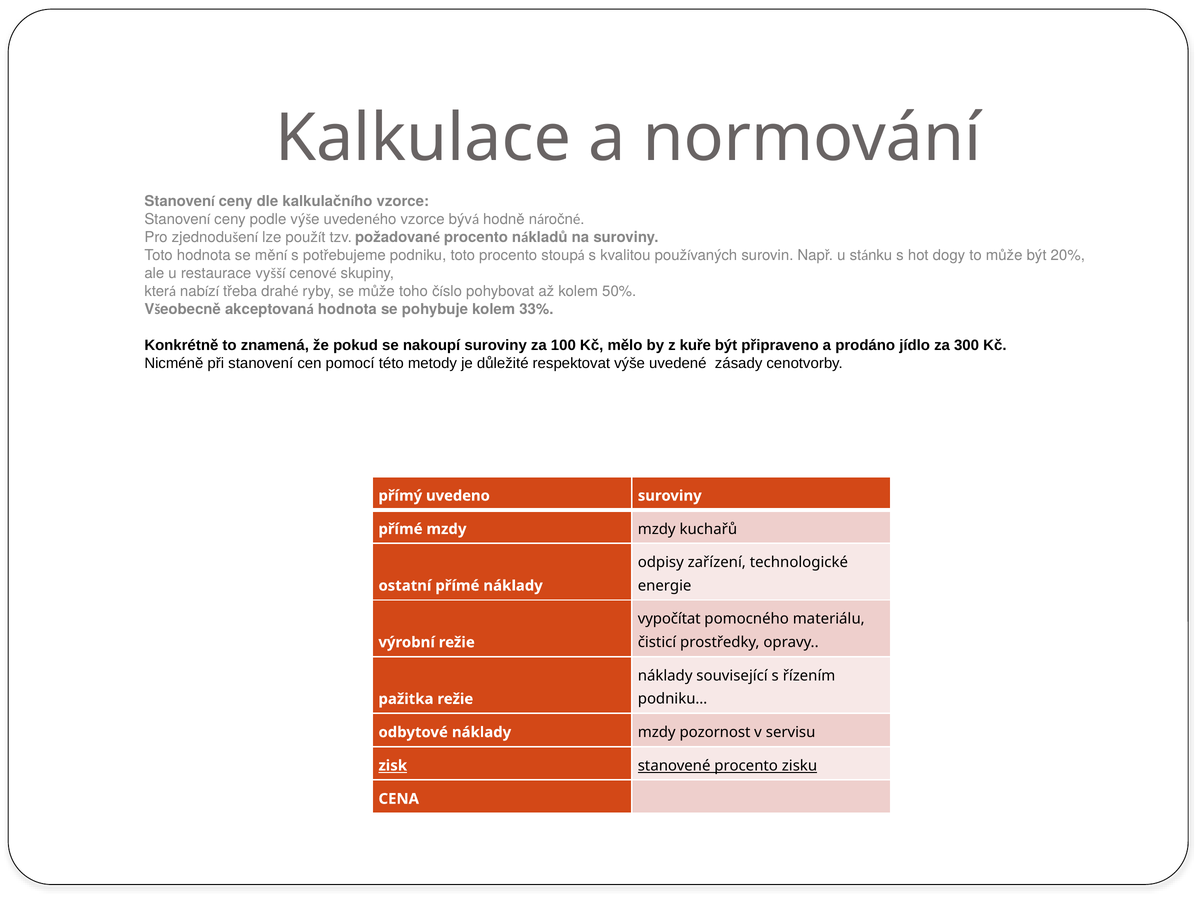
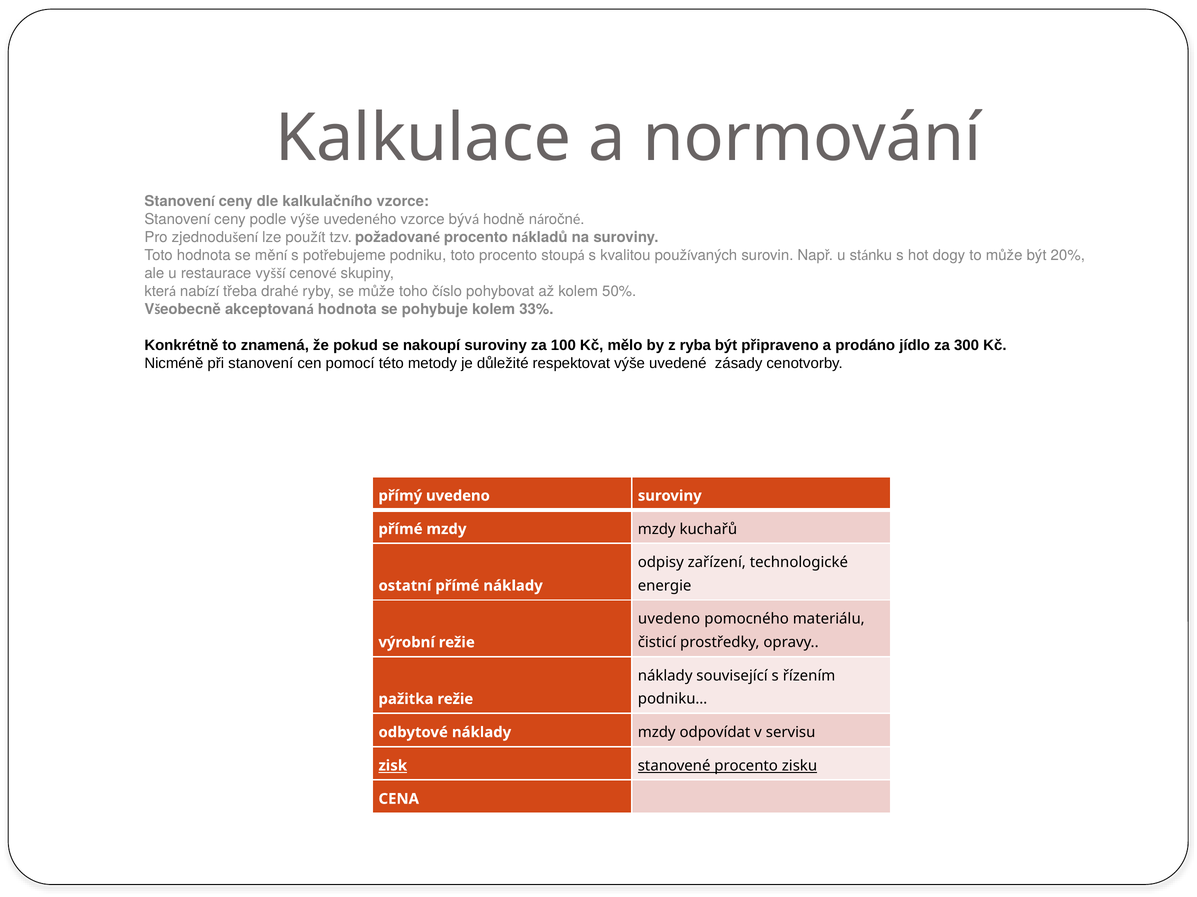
kuře: kuře -> ryba (695, 346)
vypočítat: vypočítat -> uvedeno (669, 620)
pozornost: pozornost -> odpovídat (715, 733)
